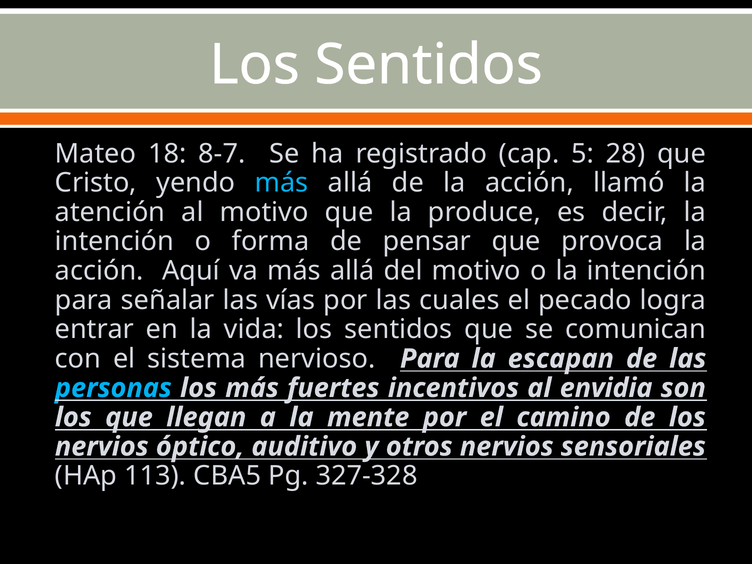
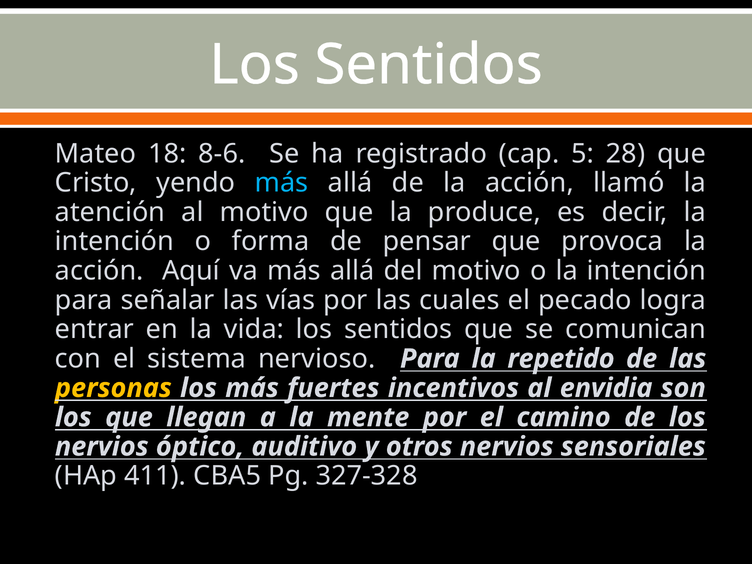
8-7: 8-7 -> 8-6 (222, 154)
escapan: escapan -> repetido (561, 359)
personas colour: light blue -> yellow (113, 388)
113: 113 -> 411 (155, 476)
